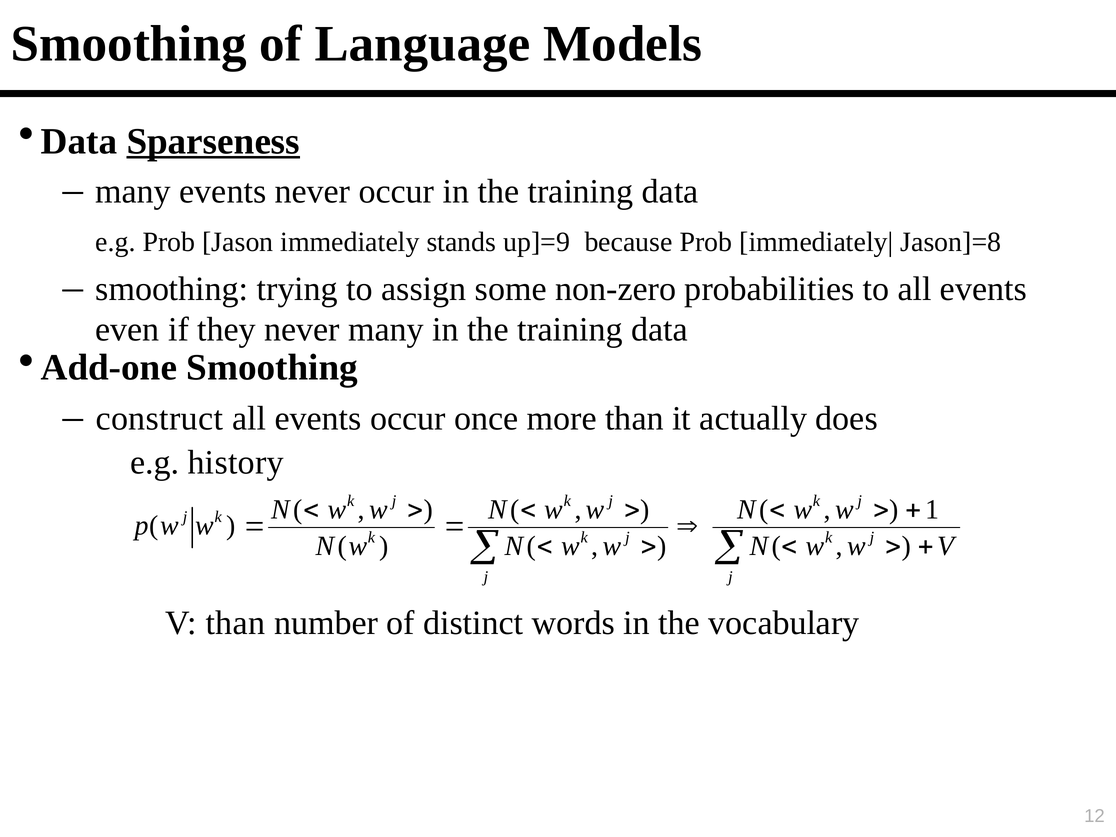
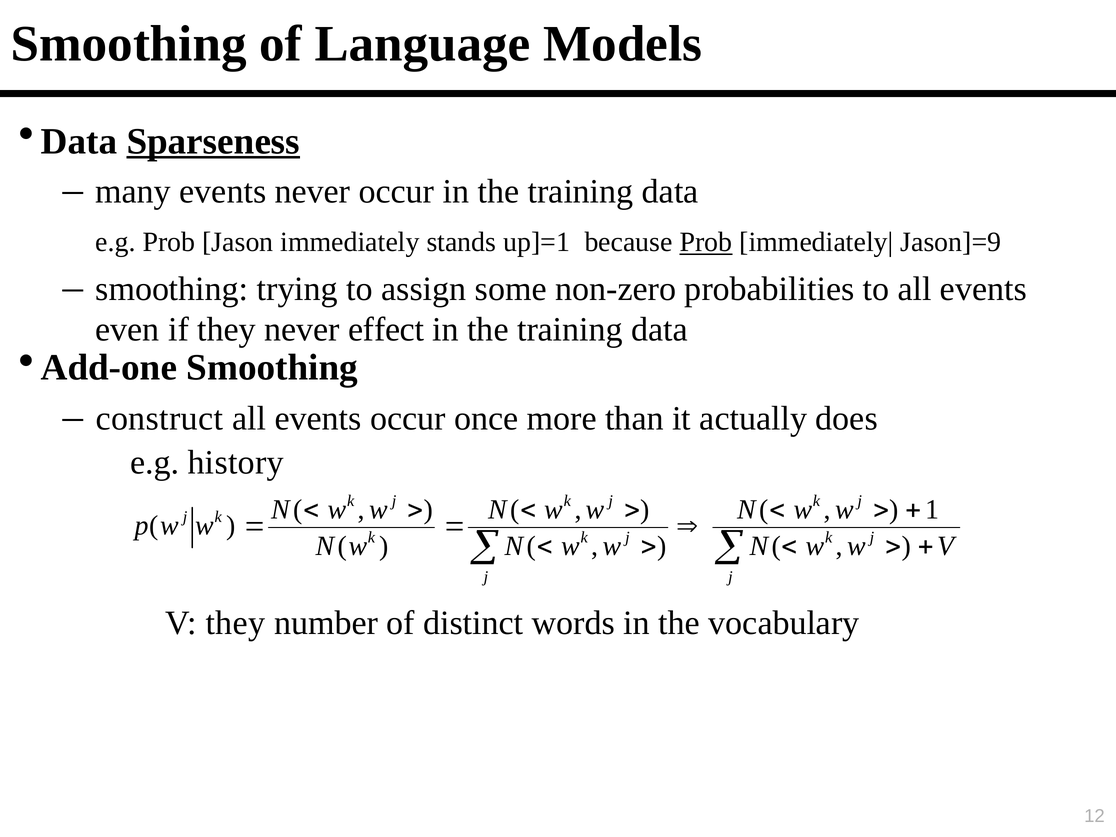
up]=9: up]=9 -> up]=1 (537, 242)
Prob underline: none -> present (706, 242)
Jason]=8: Jason]=8 -> Jason]=9 (951, 242)
never many: many -> effect (386, 330)
V than: than -> they (235, 623)
